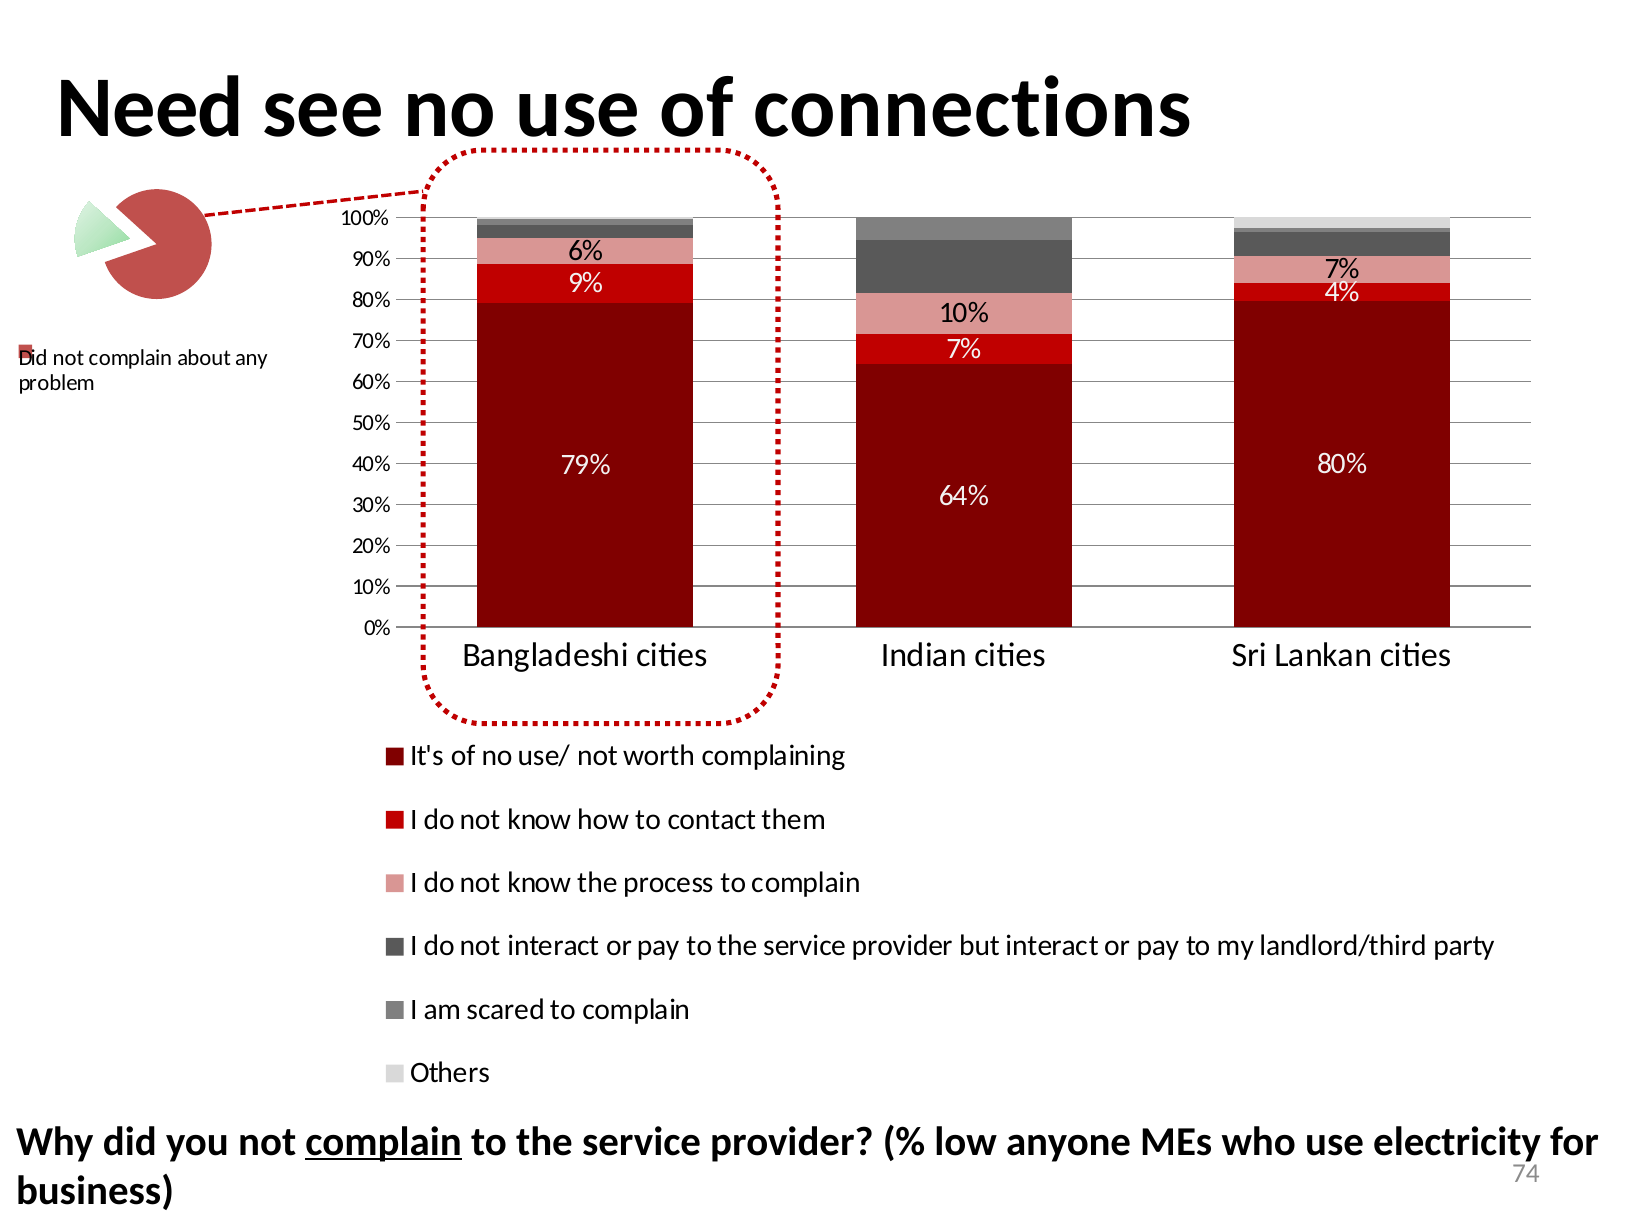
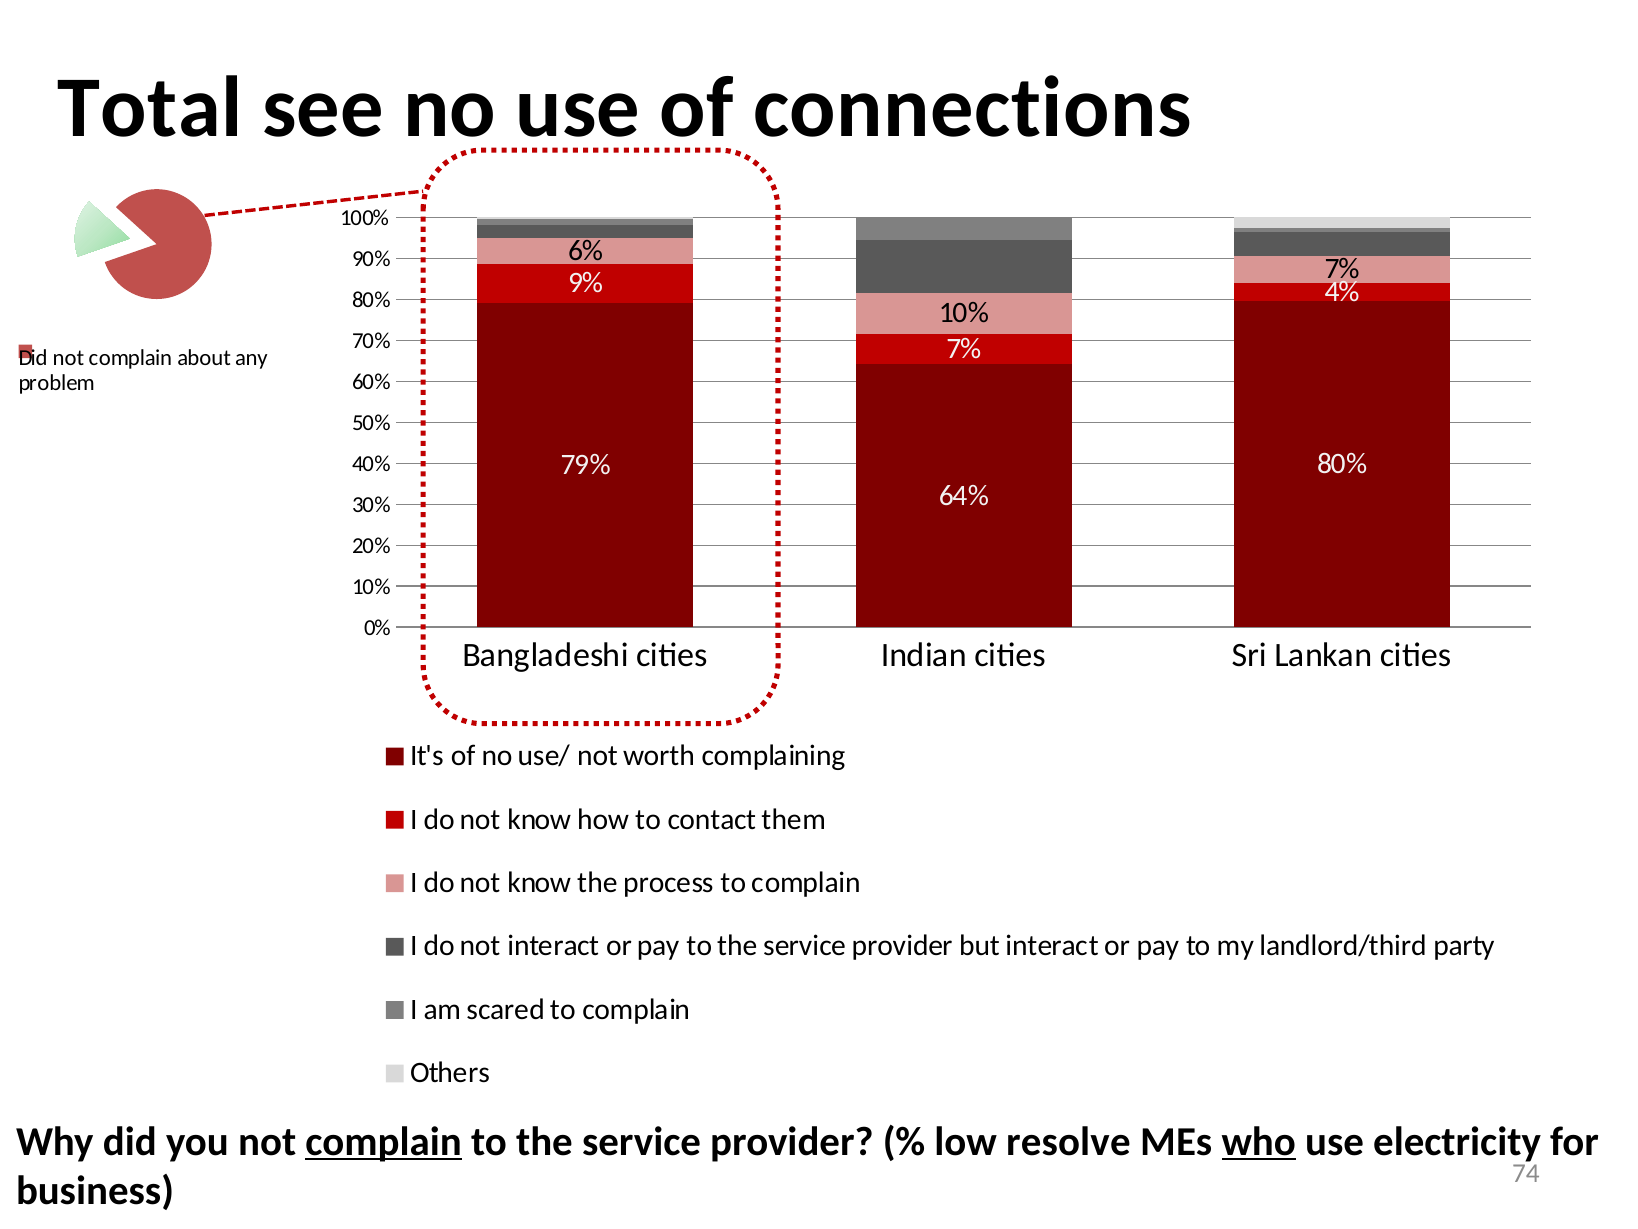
Need: Need -> Total (150, 108)
anyone: anyone -> resolve (1068, 1141)
who underline: none -> present (1259, 1141)
